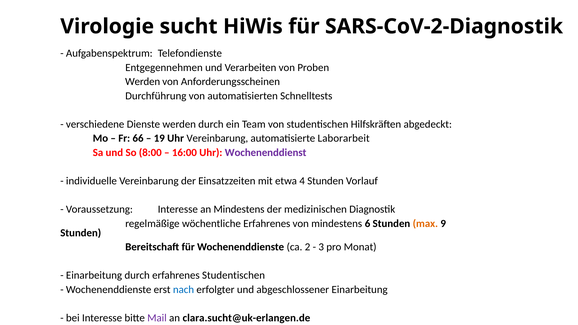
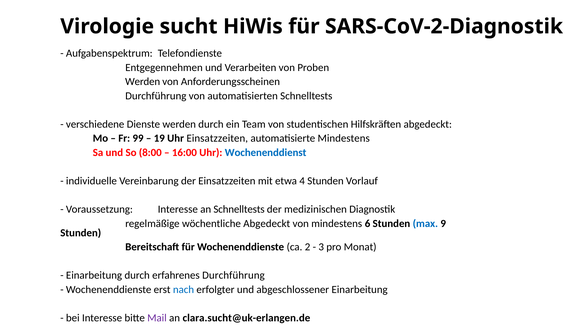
66: 66 -> 99 (138, 138)
Uhr Vereinbarung: Vereinbarung -> Einsatzzeiten (217, 138)
automatisierte Laborarbeit: Laborarbeit -> Mindestens (344, 138)
Wochenenddienst colour: purple -> blue (266, 153)
an Mindestens: Mindestens -> Schnelltests (239, 209)
wöchentliche Erfahrenes: Erfahrenes -> Abgedeckt (267, 224)
max colour: orange -> blue (425, 224)
erfahrenes Studentischen: Studentischen -> Durchführung (233, 275)
